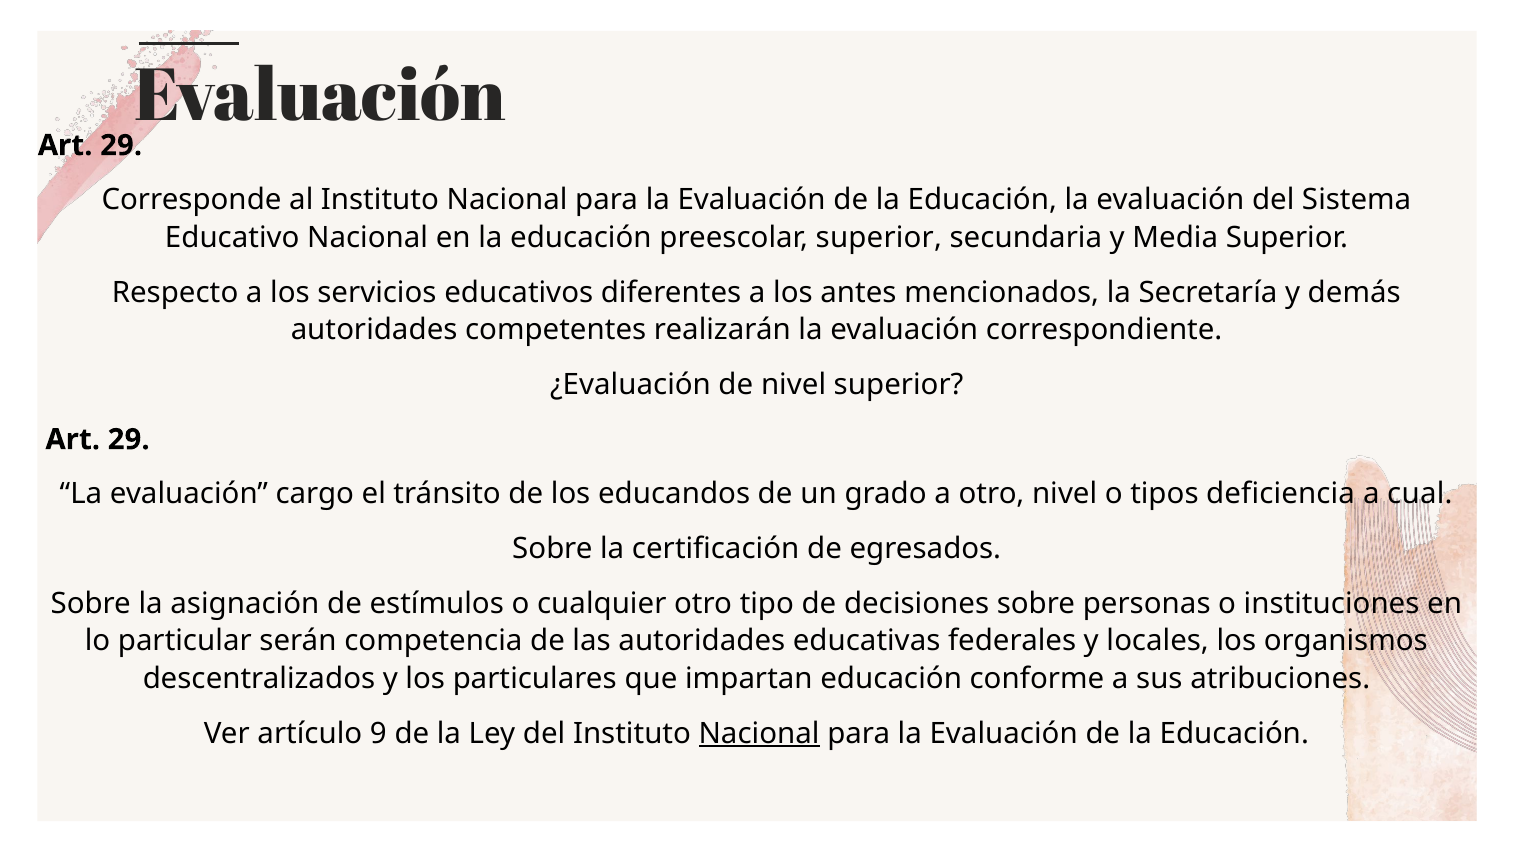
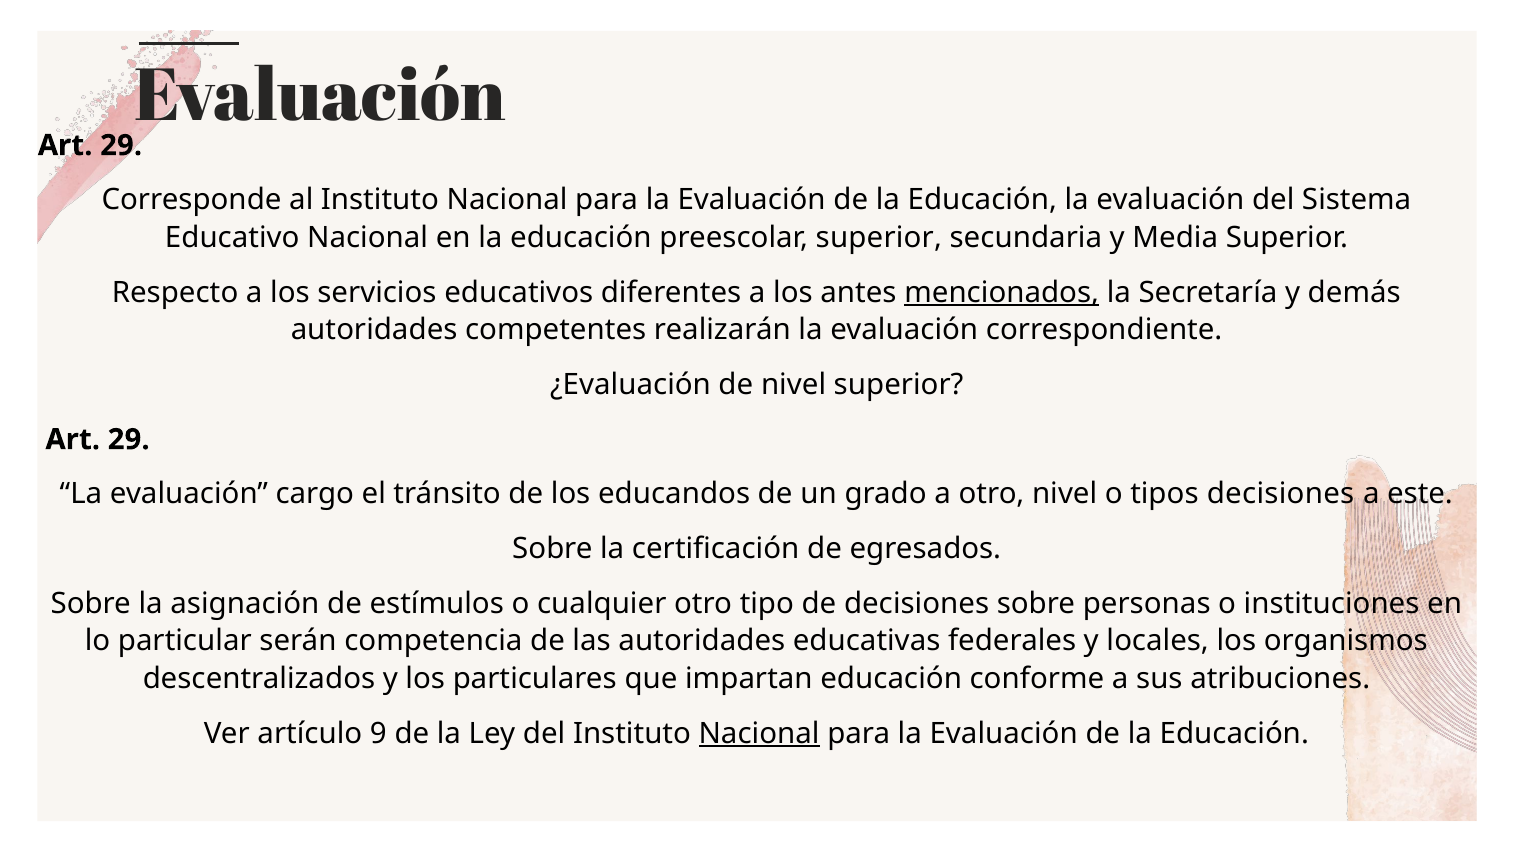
mencionados underline: none -> present (1002, 292)
tipos deficiencia: deficiencia -> decisiones (1281, 494)
cual: cual -> este (1420, 494)
